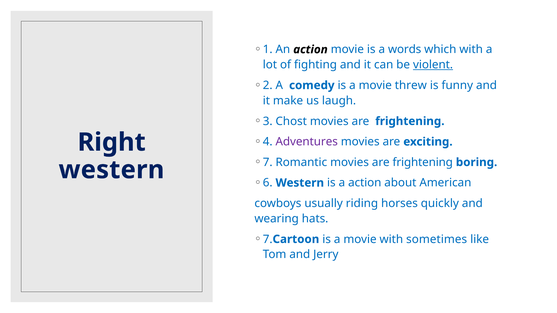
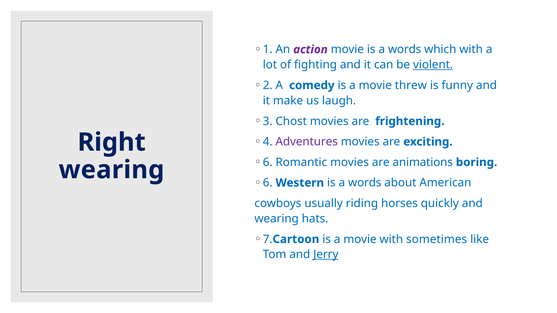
action colour: black -> purple (310, 50)
7: 7 -> 6 (268, 162)
Romantic movies are frightening: frightening -> animations (423, 162)
western: western -> wearing (111, 170)
Western is a action: action -> words (365, 183)
Jerry underline: none -> present (326, 255)
